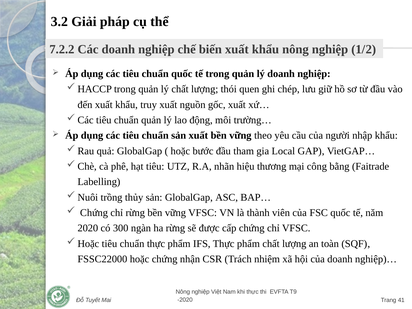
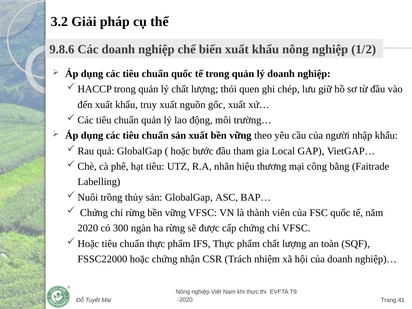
7.2.2: 7.2.2 -> 9.8.6 (62, 49)
